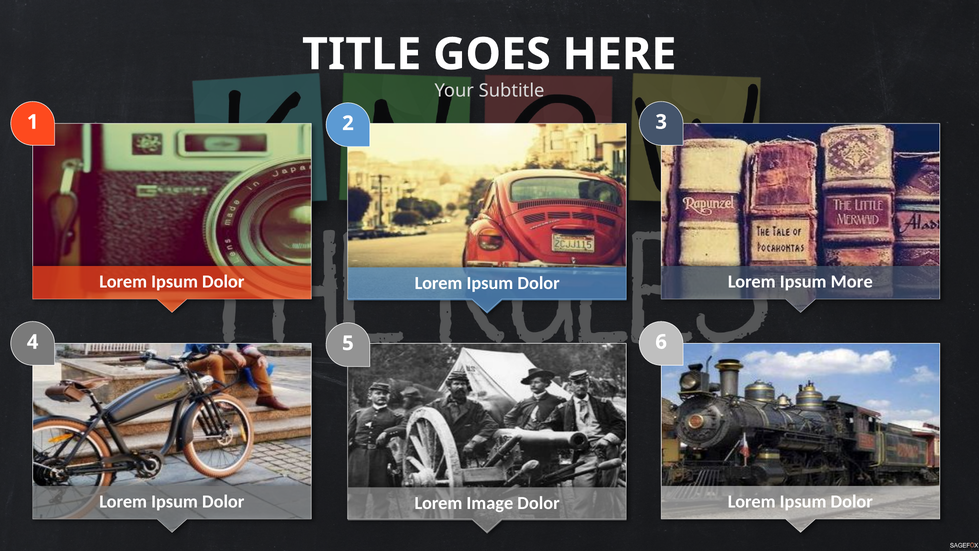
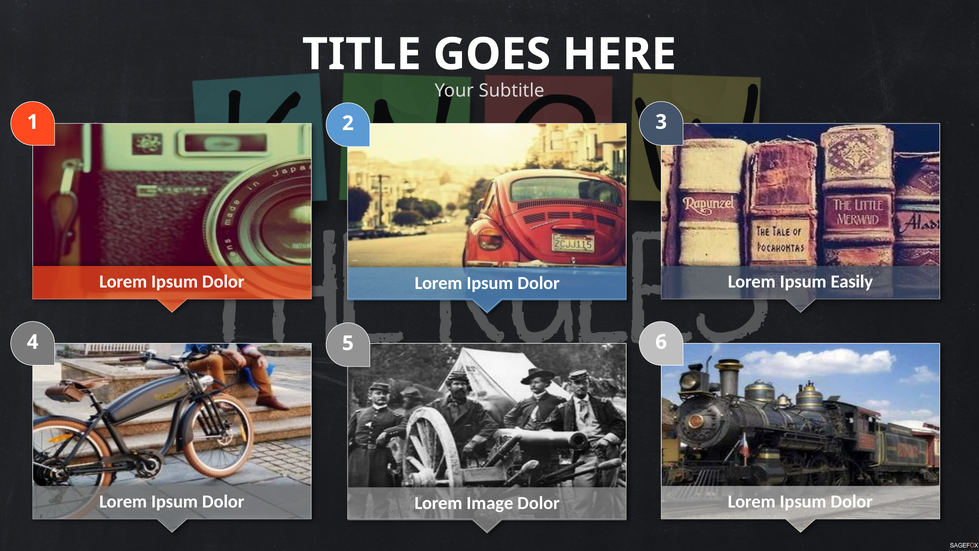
More: More -> Easily (852, 282)
